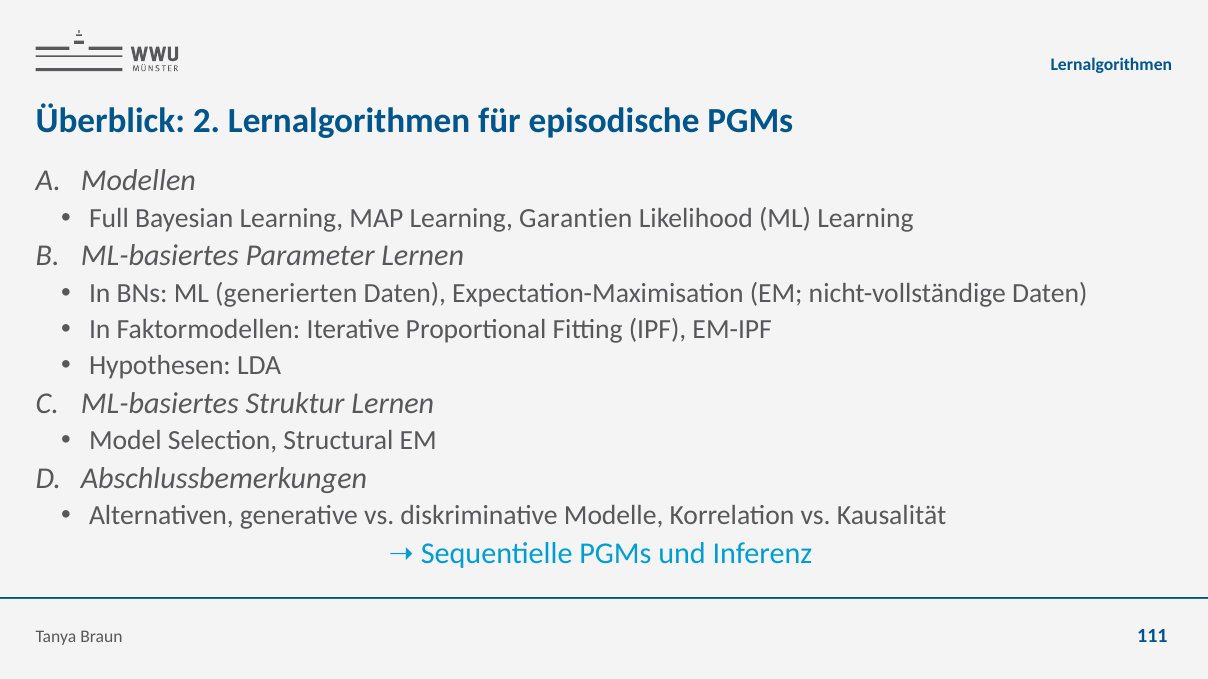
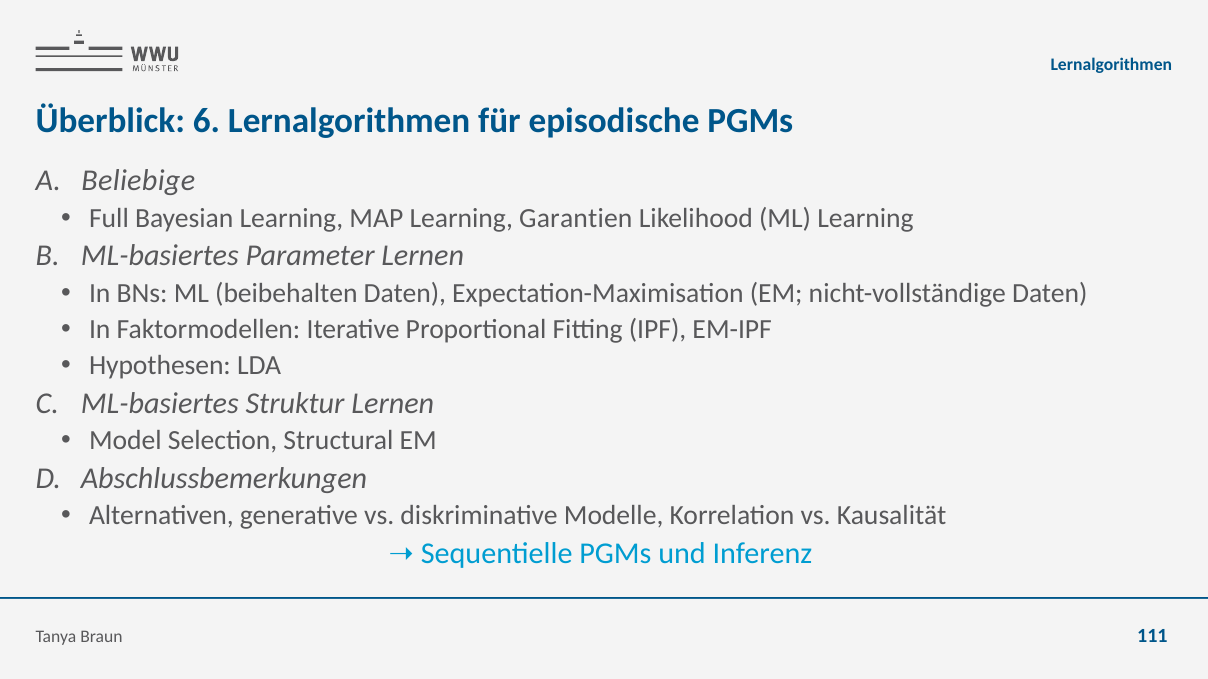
2: 2 -> 6 (206, 120)
Modellen: Modellen -> Beliebige (138, 181)
generierten: generierten -> beibehalten (286, 293)
